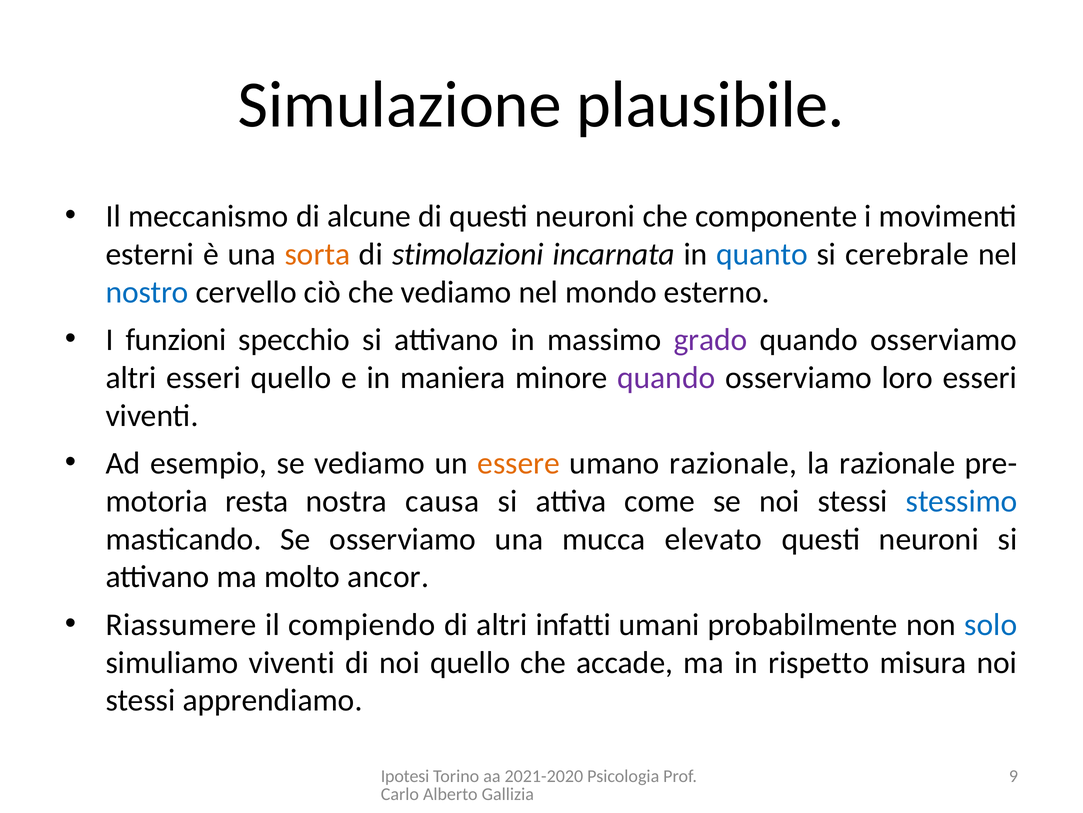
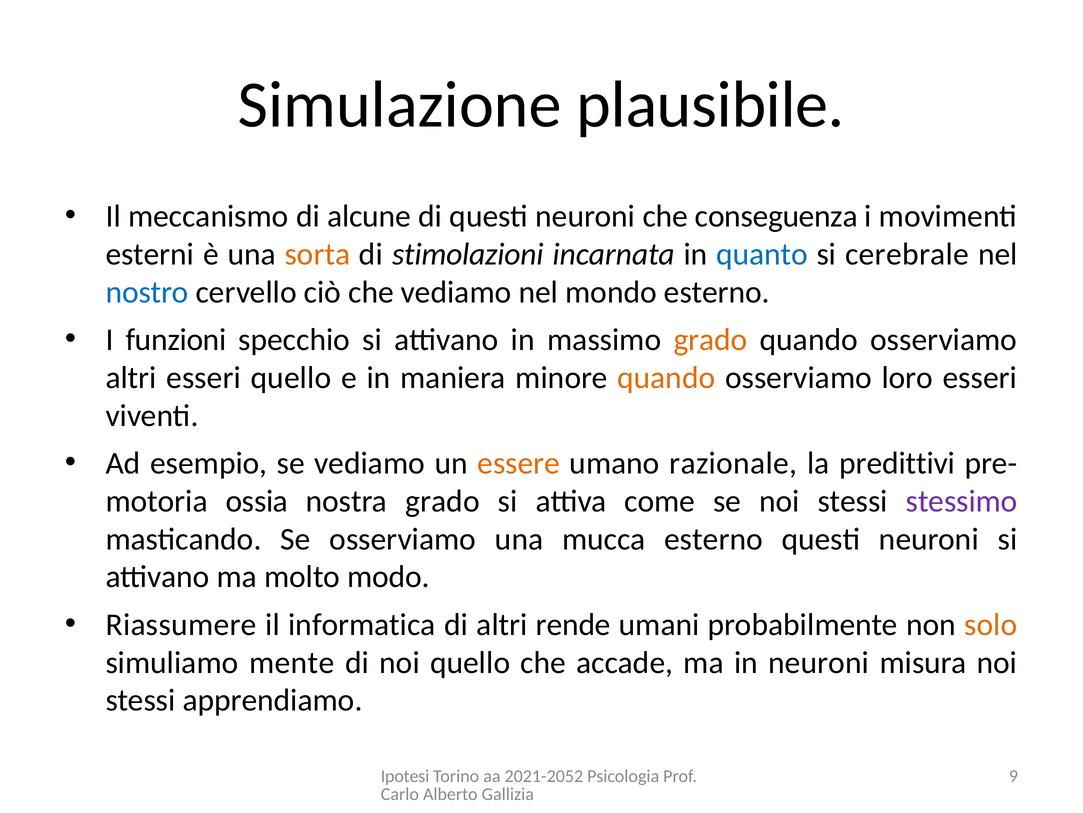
componente: componente -> conseguenza (776, 216)
grado colour: purple -> orange (711, 339)
quando colour: purple -> orange (666, 377)
la razionale: razionale -> predittivi (897, 463)
resta: resta -> ossia (257, 501)
nostra causa: causa -> grado (442, 501)
stessimo colour: blue -> purple (962, 501)
mucca elevato: elevato -> esterno (714, 539)
ancor: ancor -> modo (388, 577)
compiendo: compiendo -> informatica (362, 624)
infatti: infatti -> rende (573, 624)
solo colour: blue -> orange (991, 624)
simuliamo viventi: viventi -> mente (292, 662)
in rispetto: rispetto -> neuroni (819, 662)
2021-2020: 2021-2020 -> 2021-2052 (544, 776)
